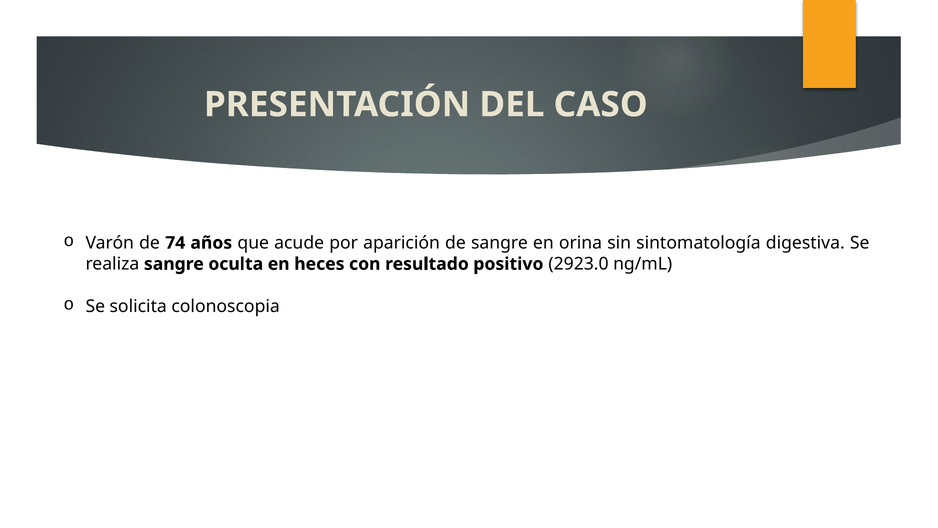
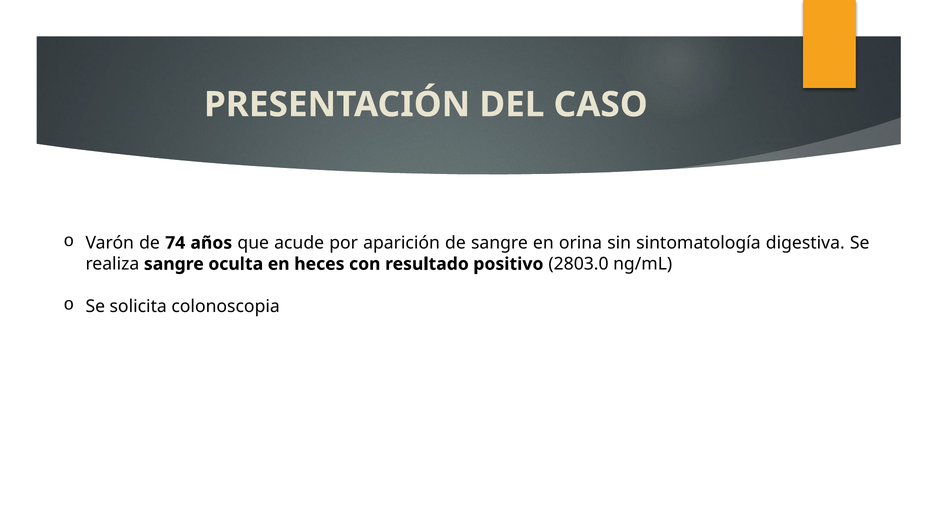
2923.0: 2923.0 -> 2803.0 (579, 264)
